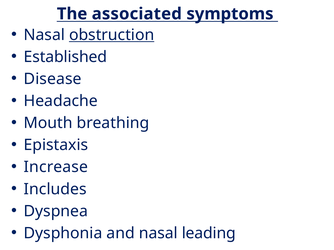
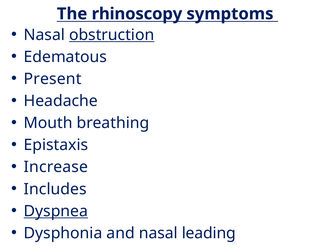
associated: associated -> rhinoscopy (137, 14)
Established: Established -> Edematous (65, 57)
Disease: Disease -> Present (53, 79)
Dyspnea underline: none -> present (56, 212)
